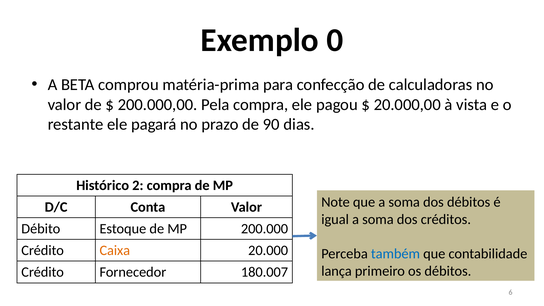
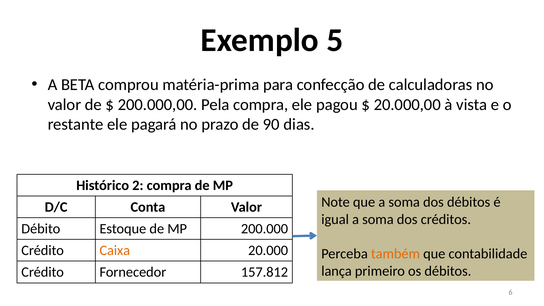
0: 0 -> 5 (335, 40)
também colour: blue -> orange (395, 254)
180.007: 180.007 -> 157.812 (265, 272)
